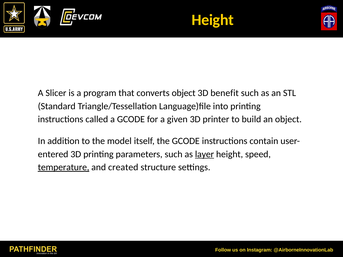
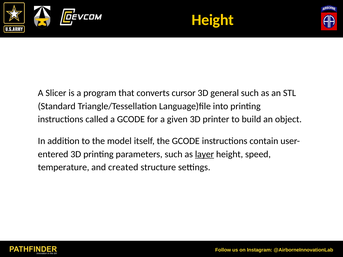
converts object: object -> cursor (184, 93)
benefit: benefit -> general (225, 93)
temperature underline: present -> none (64, 167)
